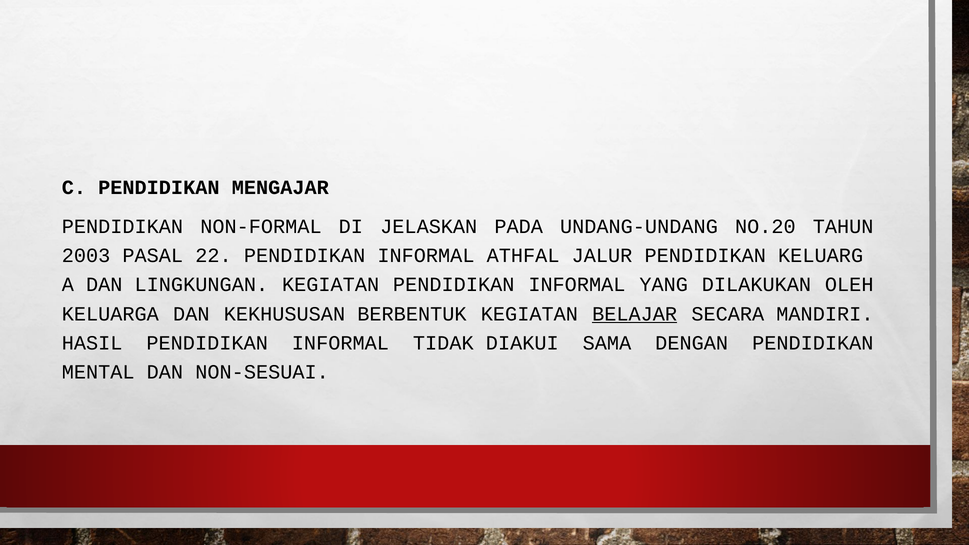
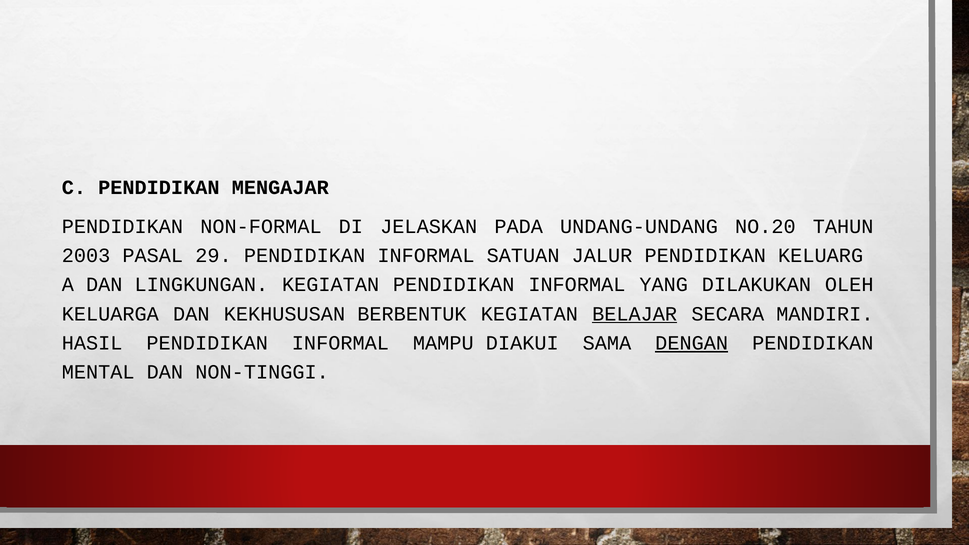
22: 22 -> 29 (214, 256)
ATHFAL: ATHFAL -> SATUAN (523, 256)
TIDAK: TIDAK -> MAMPU (443, 343)
DENGAN underline: none -> present (692, 343)
NON-SESUAI: NON-SESUAI -> NON-TINGGI (262, 372)
